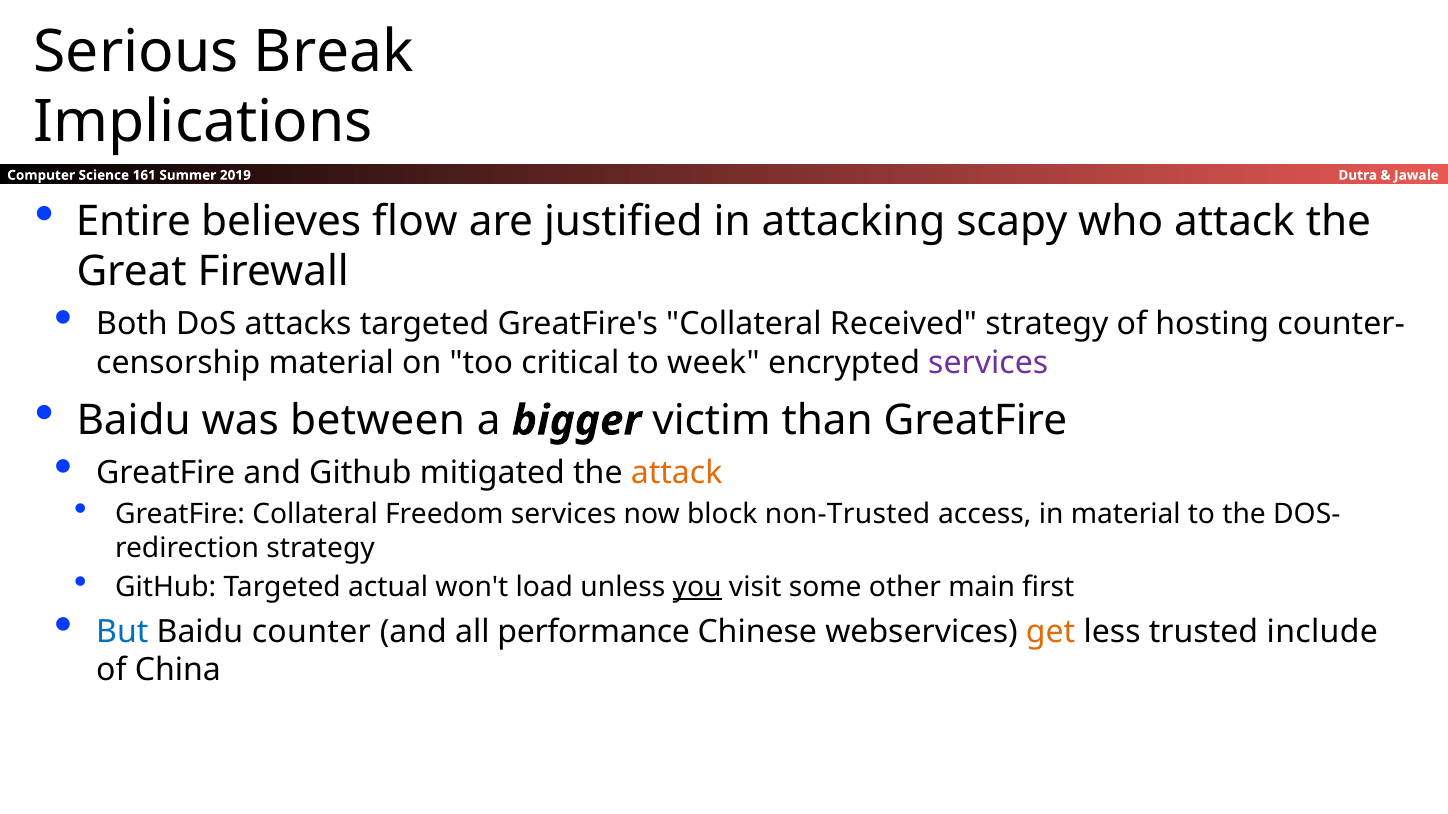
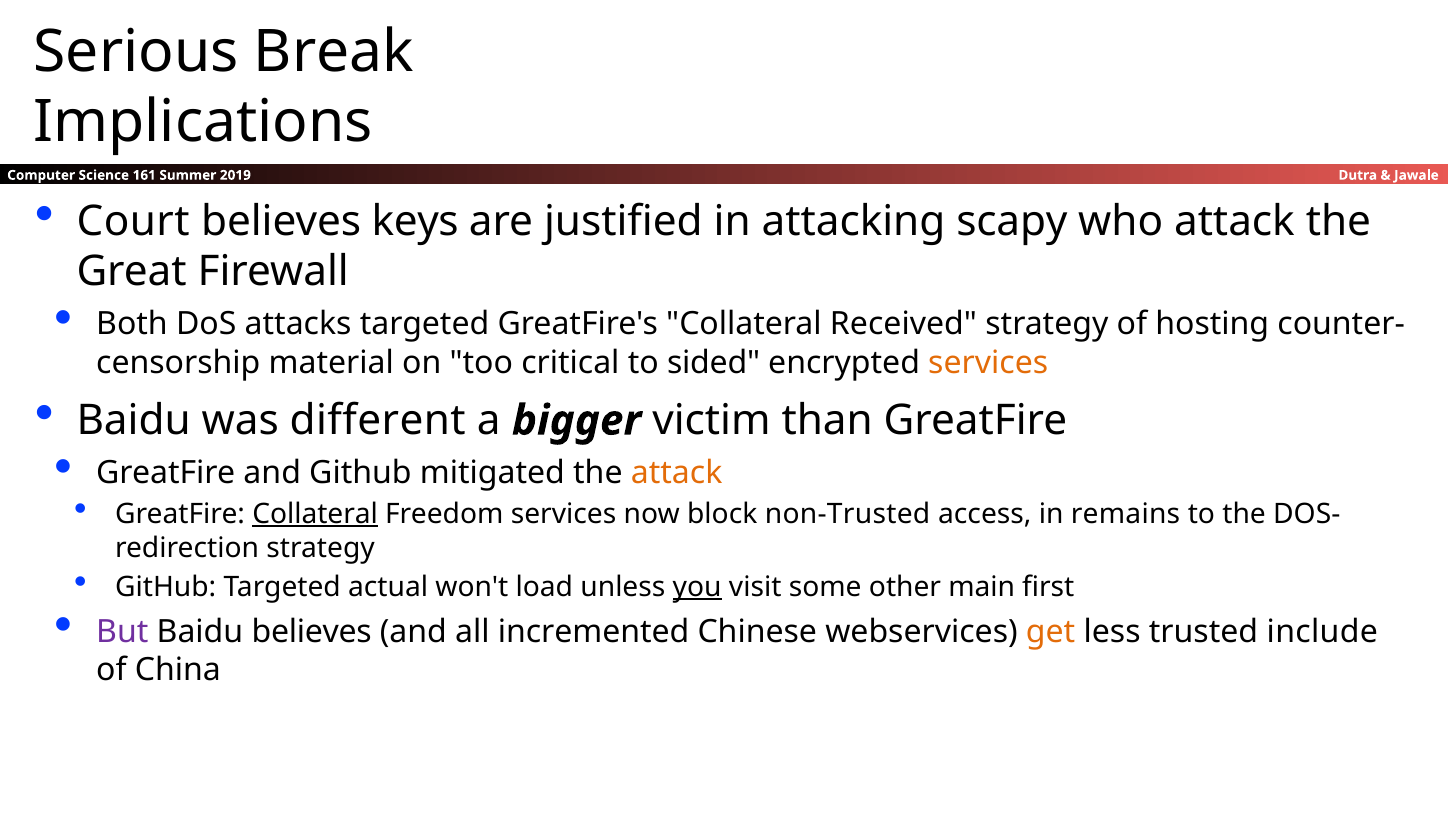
Entire: Entire -> Court (133, 221)
flow: flow -> keys (415, 221)
week: week -> sided (714, 363)
services colour: purple -> orange (988, 363)
between: between -> different (378, 421)
Collateral underline: none -> present (315, 514)
in material: material -> remains (1126, 514)
But colour: blue -> purple (122, 632)
Baidu counter: counter -> believes (312, 632)
performance: performance -> incremented (594, 632)
